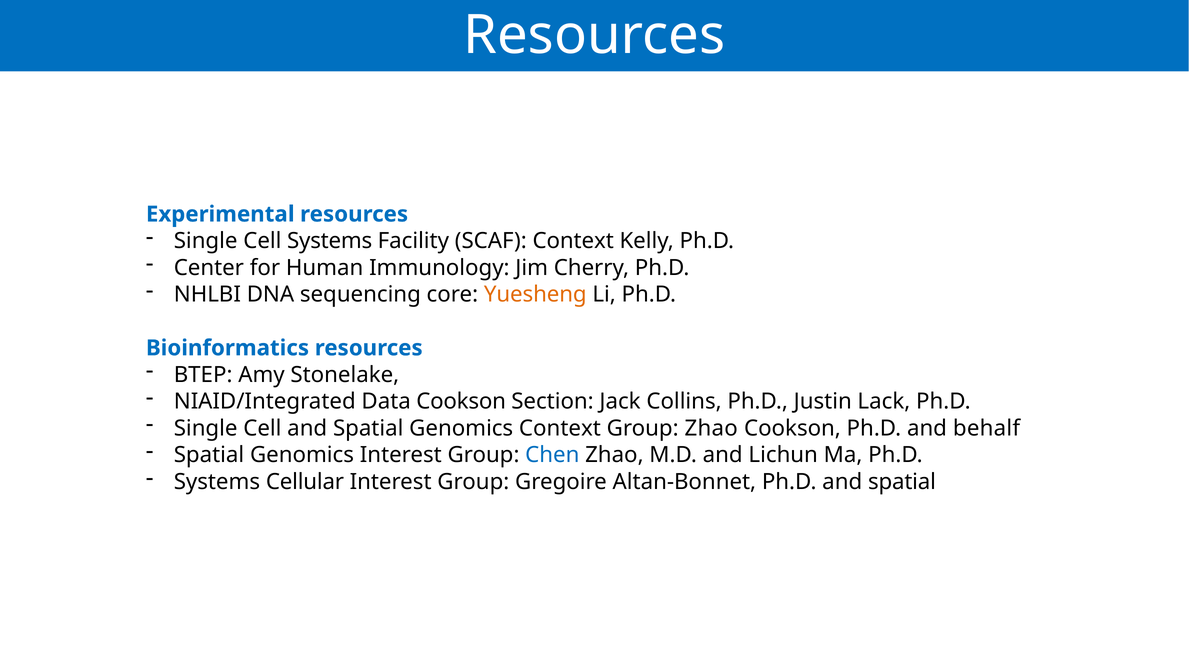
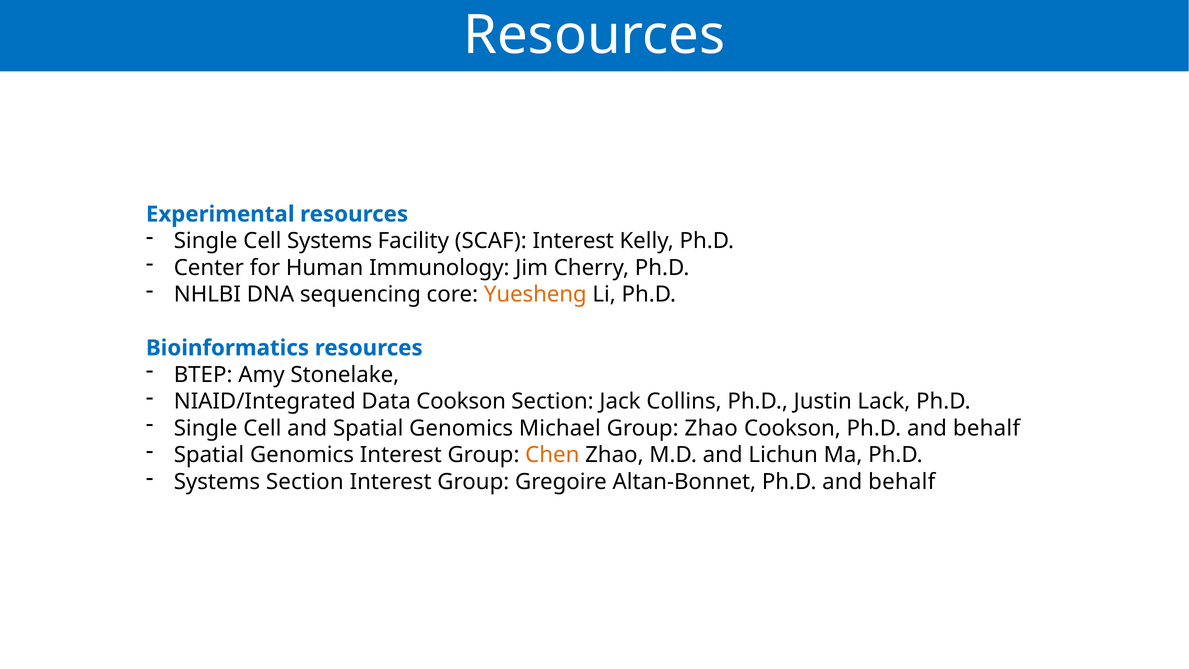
SCAF Context: Context -> Interest (573, 241)
Genomics Context: Context -> Michael (560, 428)
Chen colour: blue -> orange (552, 455)
Systems Cellular: Cellular -> Section (305, 482)
Altan-Bonnet Ph.D and spatial: spatial -> behalf (902, 482)
